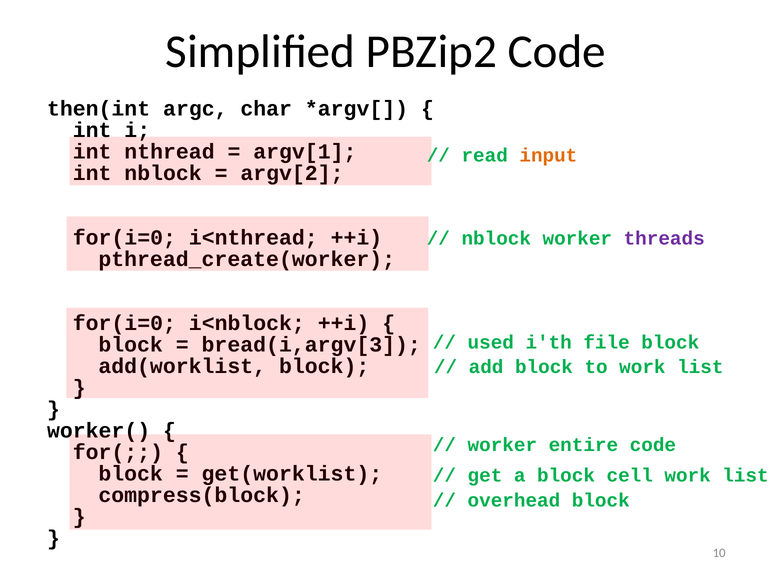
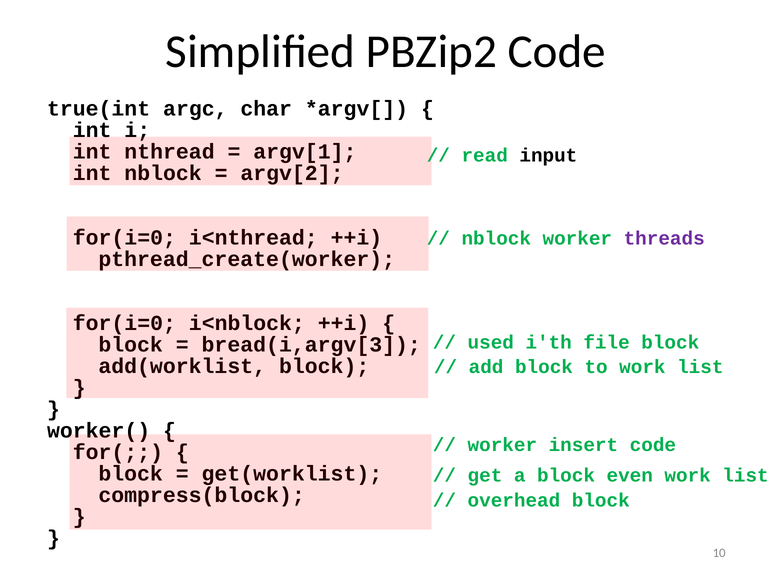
then(int: then(int -> true(int (99, 109)
input colour: orange -> black (548, 155)
entire: entire -> insert (583, 445)
cell: cell -> even (630, 475)
